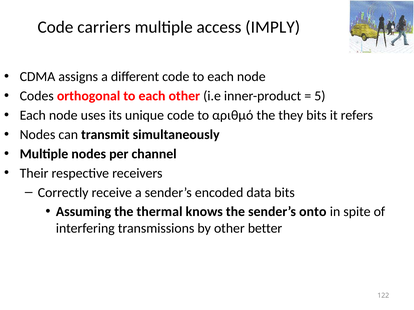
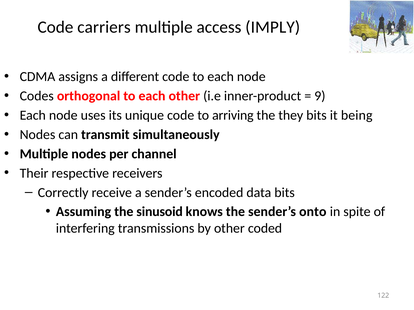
5: 5 -> 9 (320, 96)
αριθμό: αριθμό -> arriving (233, 116)
refers: refers -> being (357, 116)
thermal: thermal -> sinusoid (160, 212)
better: better -> coded (265, 229)
